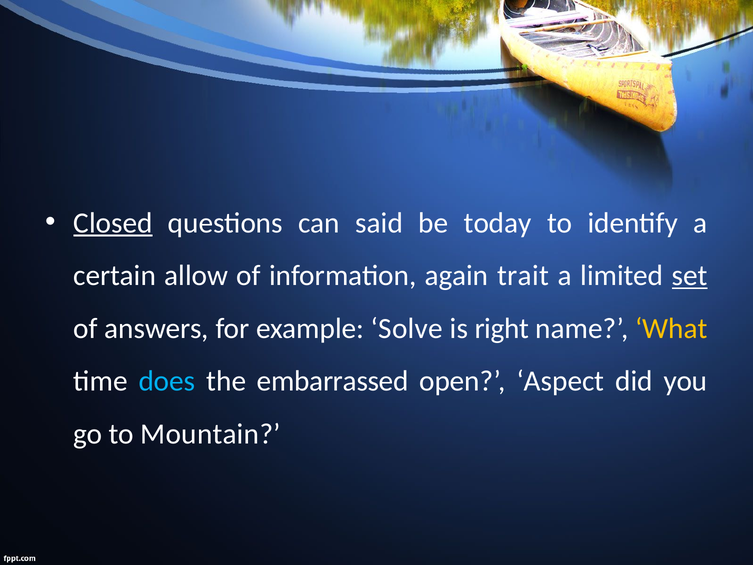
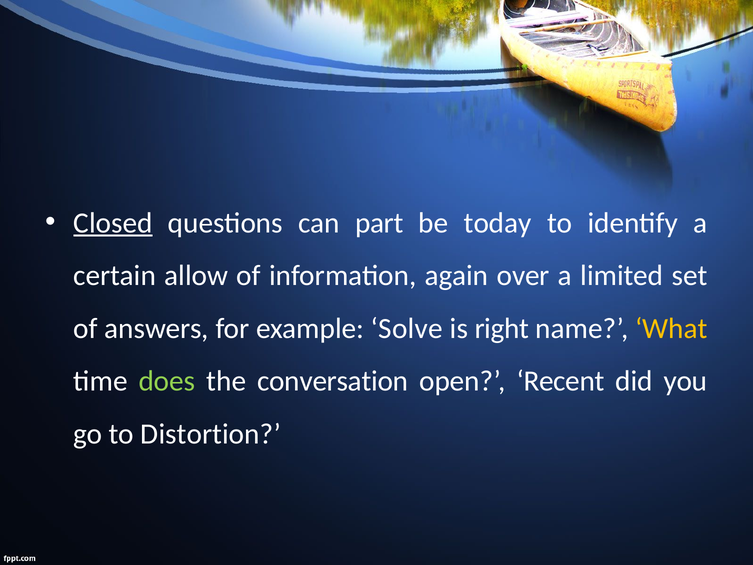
said: said -> part (379, 223)
trait: trait -> over (523, 275)
set underline: present -> none (690, 275)
does colour: light blue -> light green (167, 381)
embarrassed: embarrassed -> conversation (333, 381)
Aspect: Aspect -> Recent (561, 381)
Mountain: Mountain -> Distortion (211, 434)
